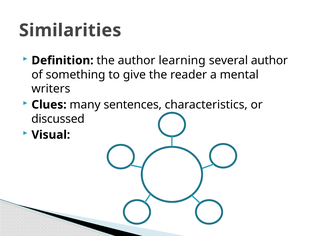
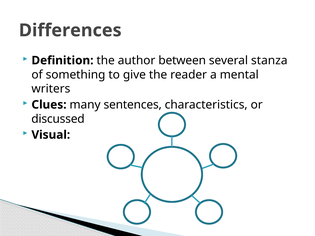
Similarities: Similarities -> Differences (70, 30)
learning: learning -> between (182, 61)
several author: author -> stanza (269, 61)
